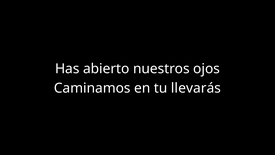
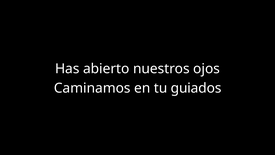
llevarás: llevarás -> guiados (196, 88)
